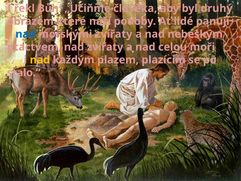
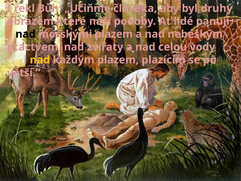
nad colour: blue -> black (26, 34)
mořskými zvířaty: zvířaty -> plazem (114, 34)
moři: moři -> vody (202, 47)
stalo.“: stalo.“ -> větší.“ (24, 73)
